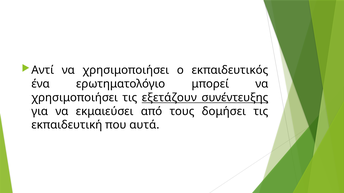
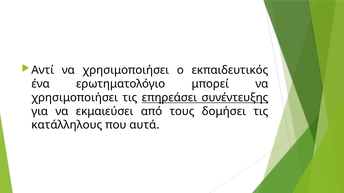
εξετάζουν: εξετάζουν -> επηρεάσει (169, 98)
εκπαιδευτική: εκπαιδευτική -> κατάλληλους (67, 125)
